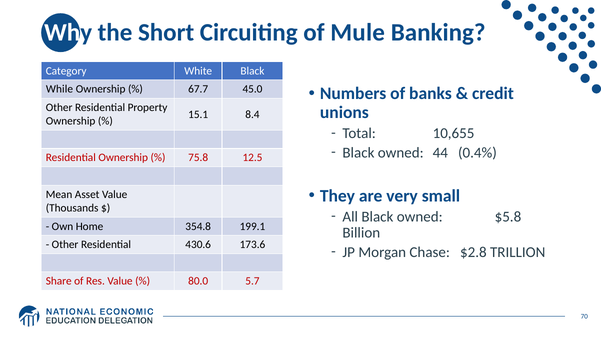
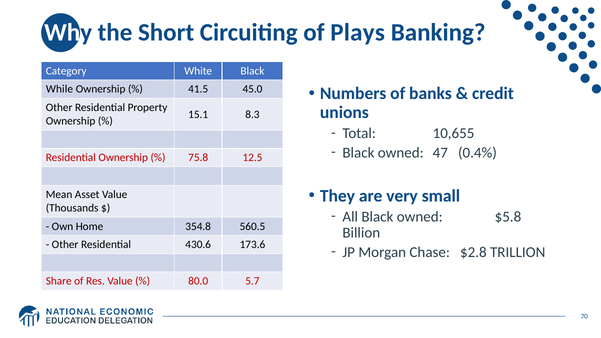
Mule: Mule -> Plays (358, 32)
67.7: 67.7 -> 41.5 (198, 89)
8.4: 8.4 -> 8.3 (252, 114)
44: 44 -> 47 (440, 153)
199.1: 199.1 -> 560.5 (252, 226)
